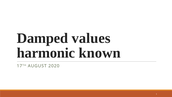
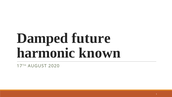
values: values -> future (91, 38)
